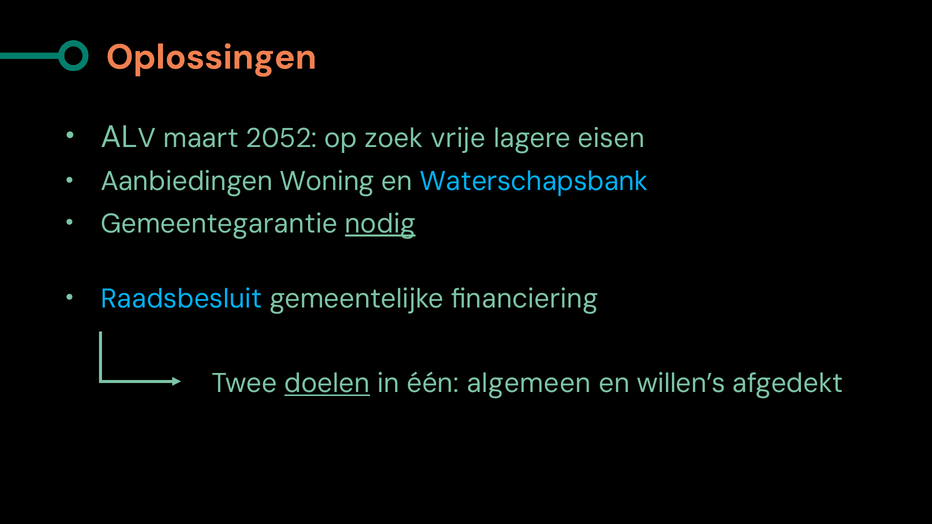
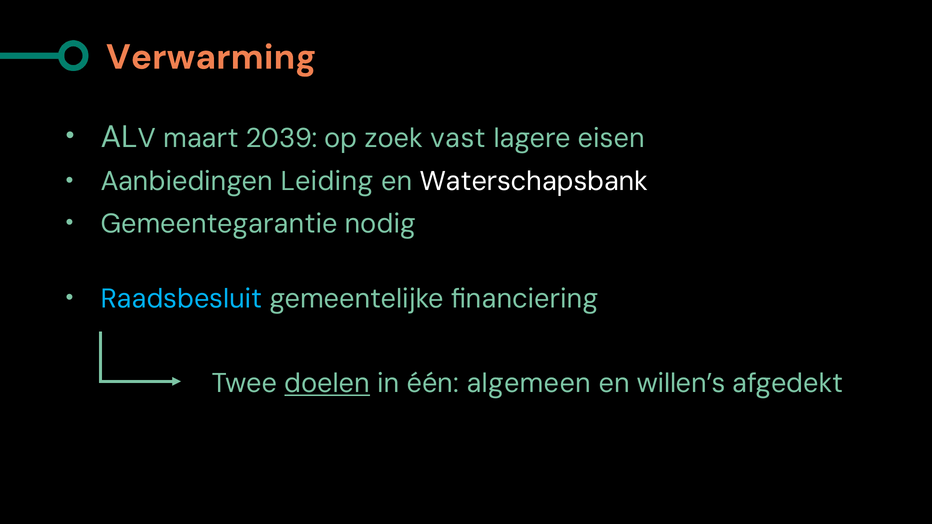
Oplossingen: Oplossingen -> Verwarming (211, 57)
2052: 2052 -> 2039 (282, 138)
vrije: vrije -> vast (458, 138)
Woning: Woning -> Leiding (327, 182)
Waterschapsbank colour: light blue -> white (534, 182)
nodig underline: present -> none (380, 224)
